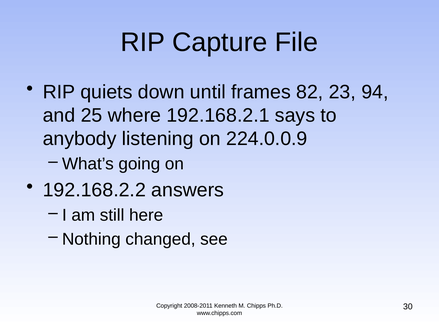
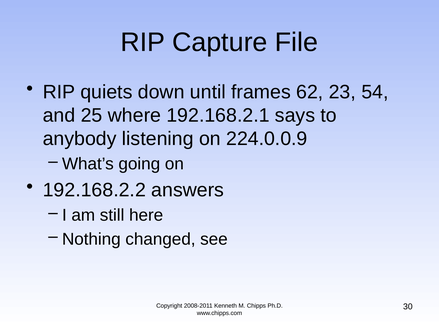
82: 82 -> 62 (310, 92)
94: 94 -> 54 (375, 92)
